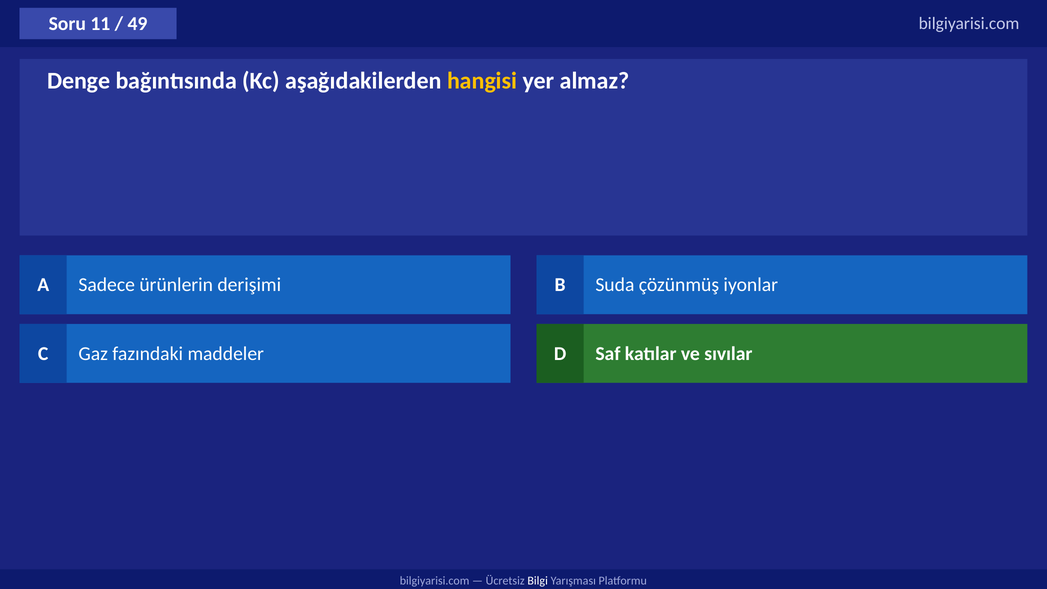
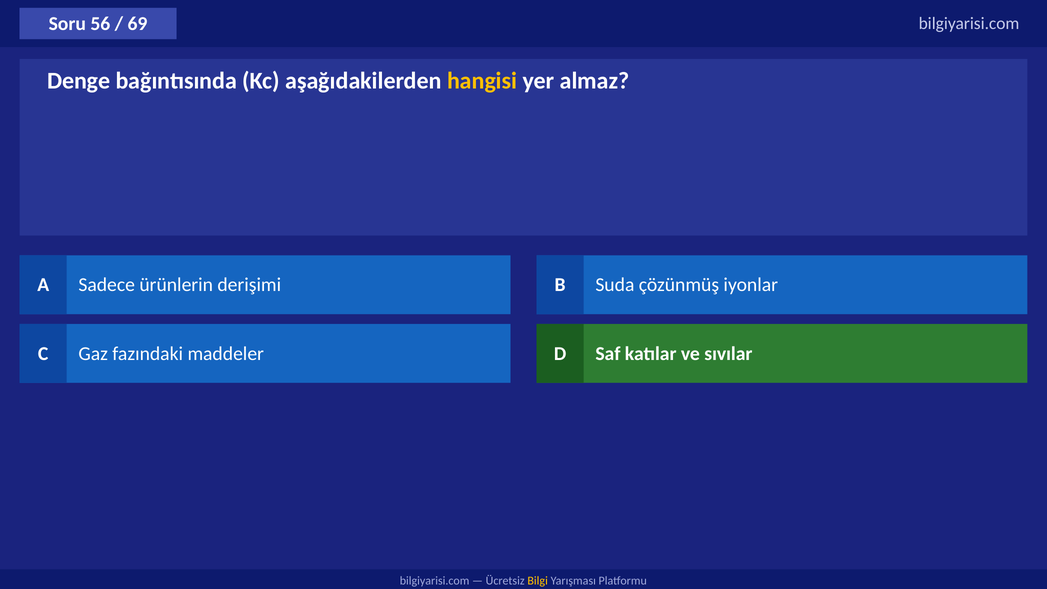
11: 11 -> 56 (100, 24)
49: 49 -> 69 (137, 24)
Bilgi colour: white -> yellow (538, 581)
